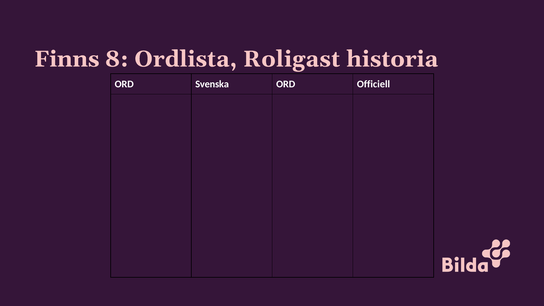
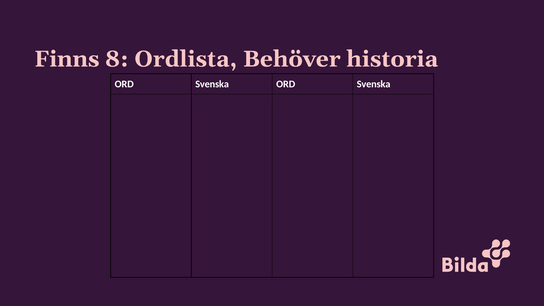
Roligast: Roligast -> Behöver (292, 59)
Officiell: Officiell -> Svenska (374, 84)
